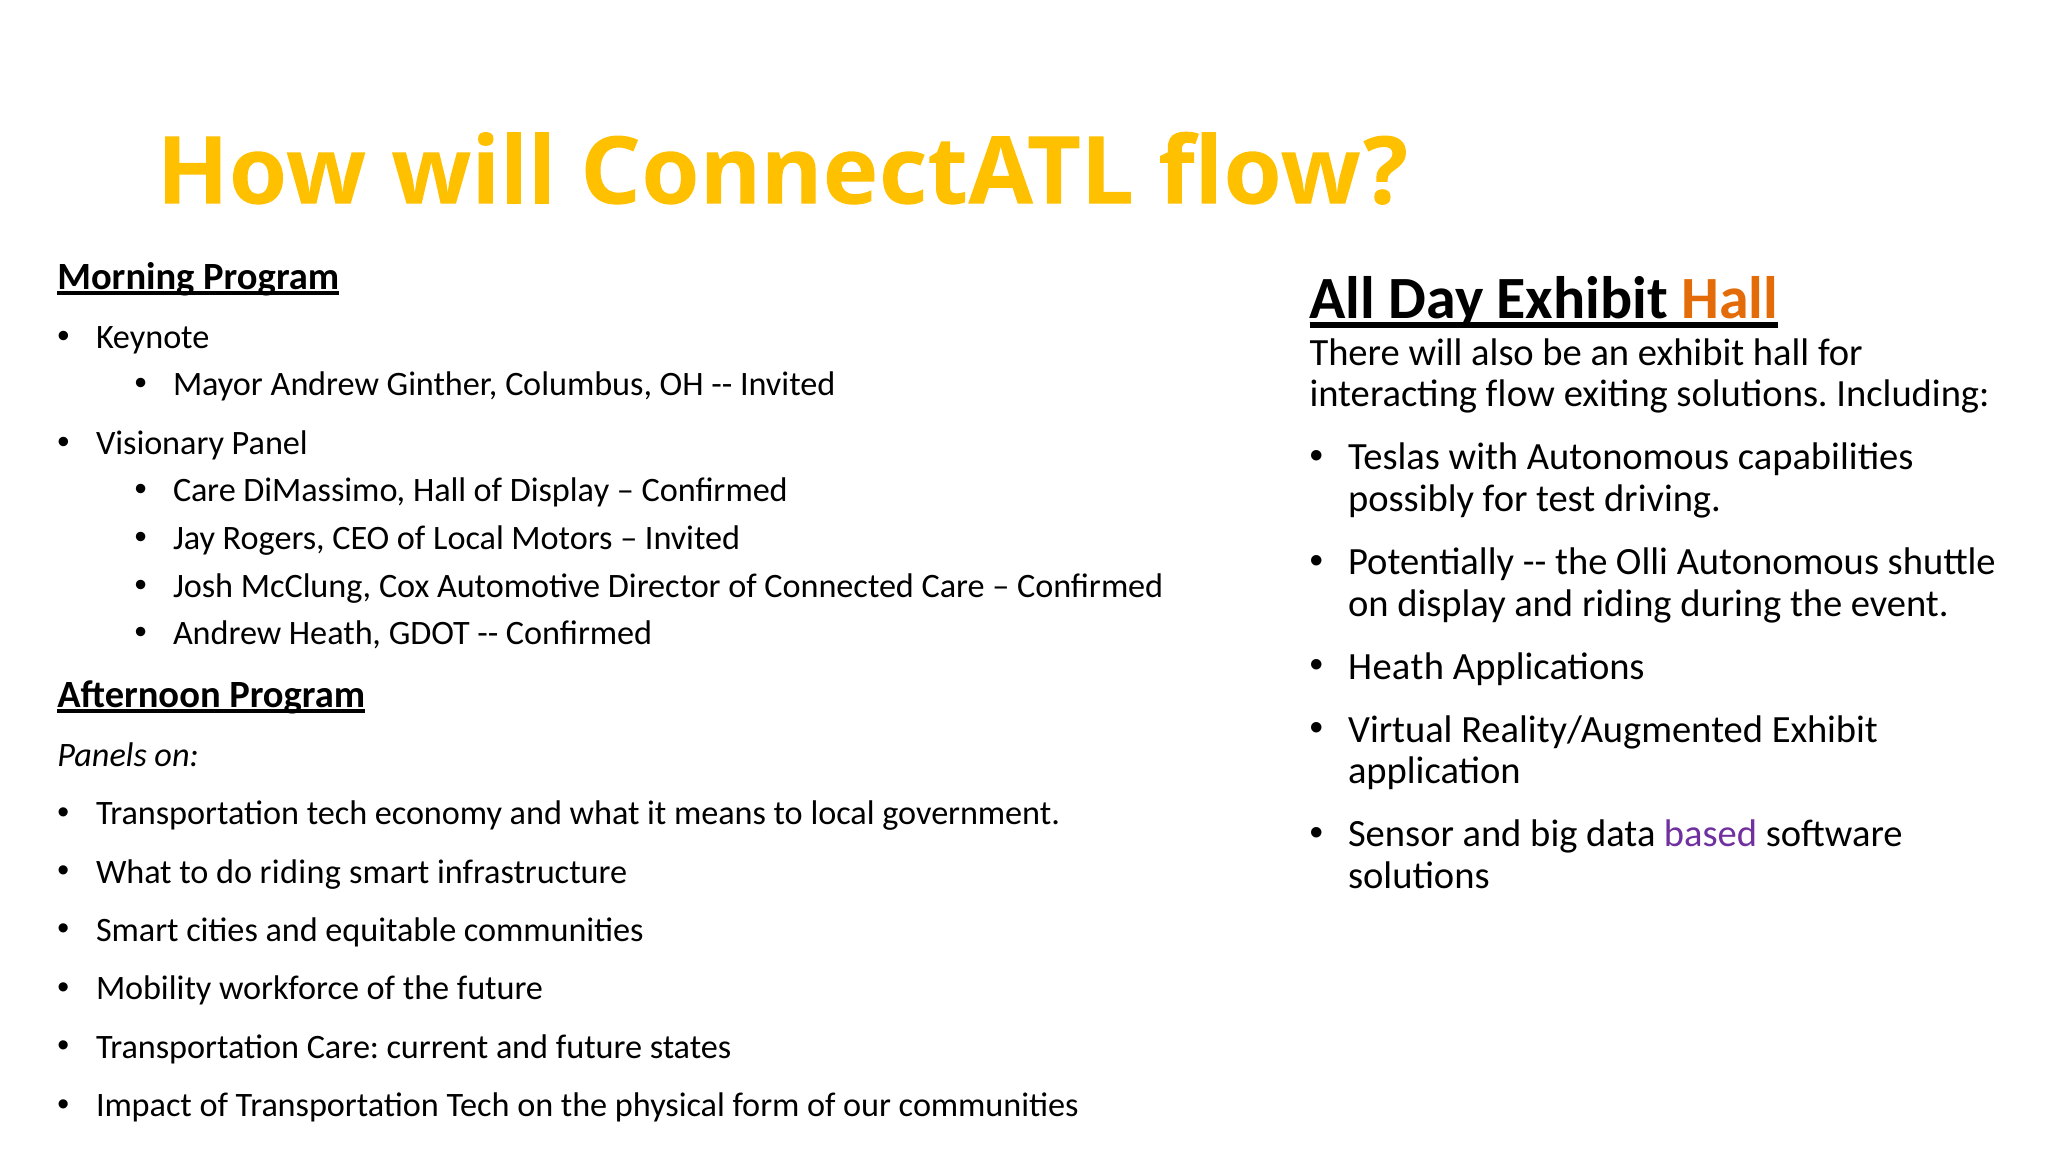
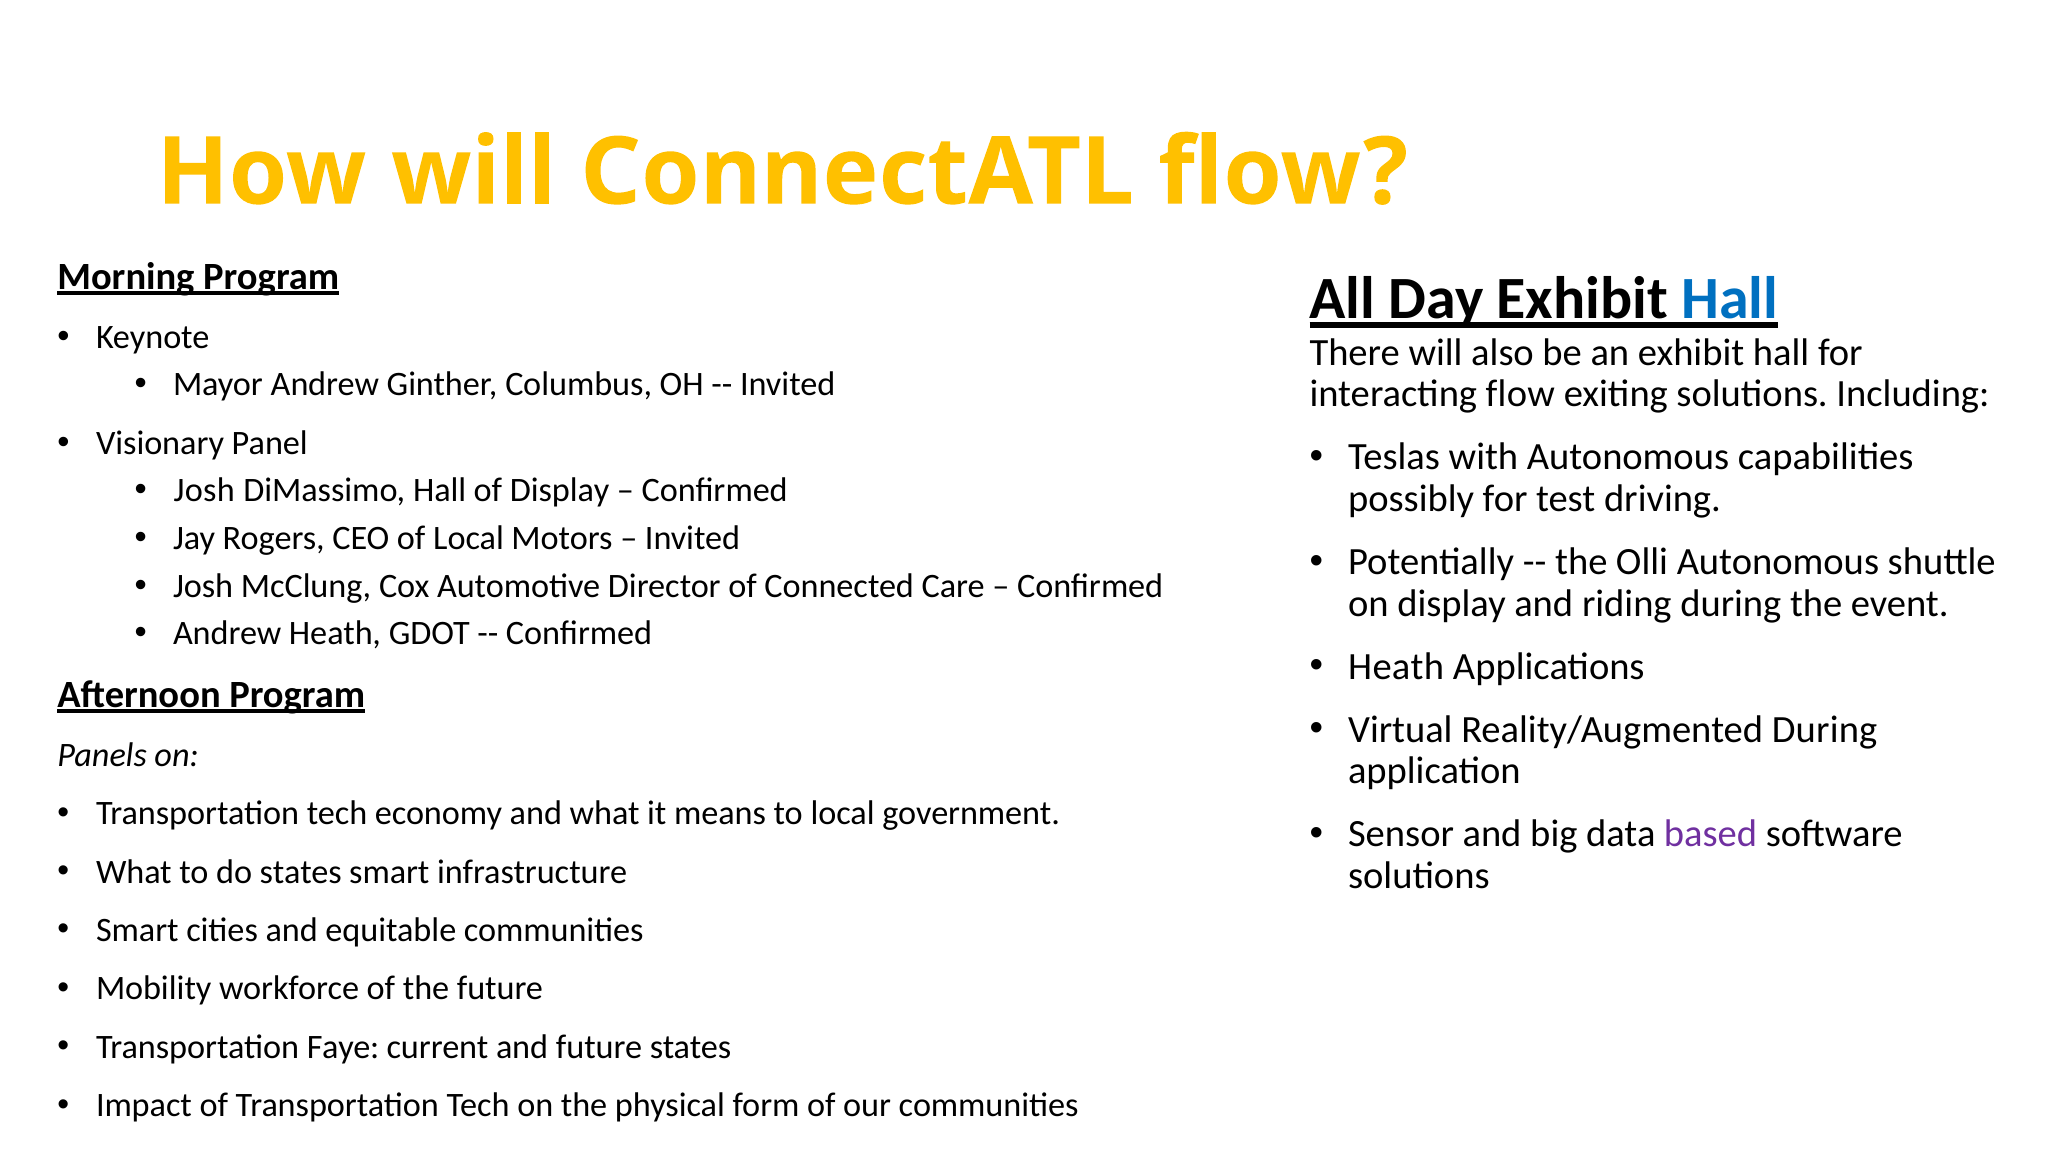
Hall colour: orange -> blue (1730, 299)
Care: Care -> Josh (204, 491)
Reality/Augmented Exhibit: Exhibit -> During (1825, 730)
do riding: riding -> states (301, 872)
Transportation Care: Care -> Faye (343, 1047)
